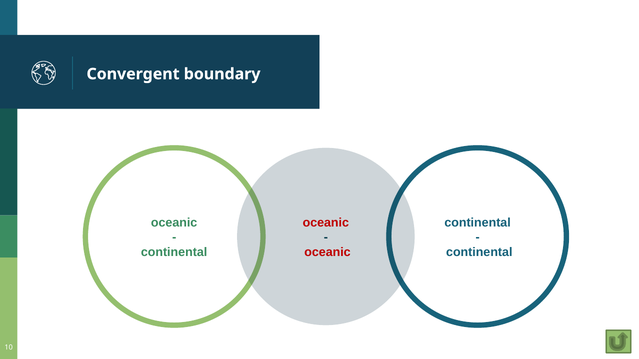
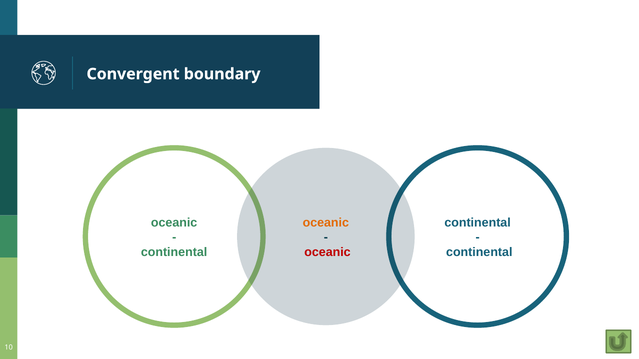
oceanic colour: red -> orange (326, 223)
